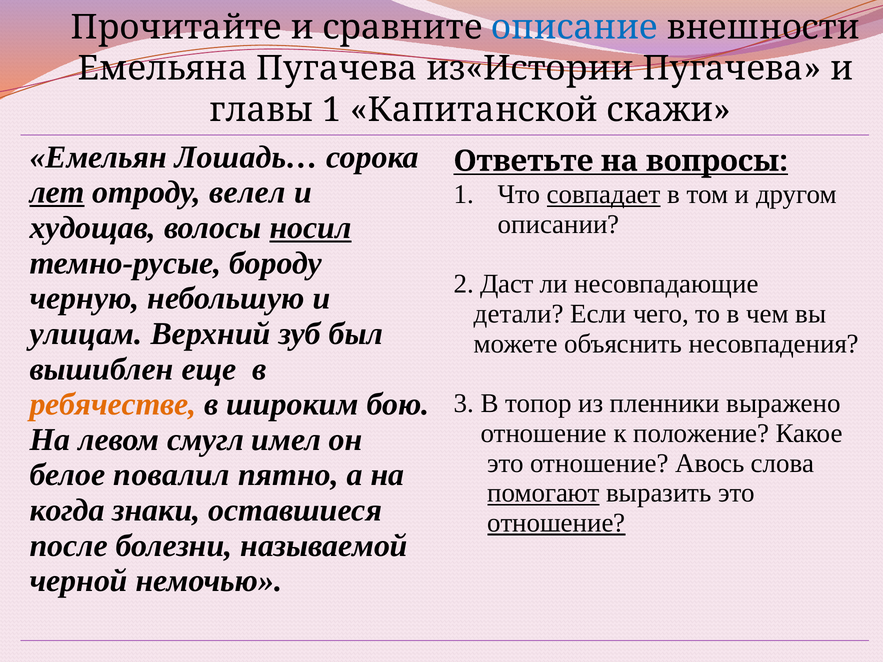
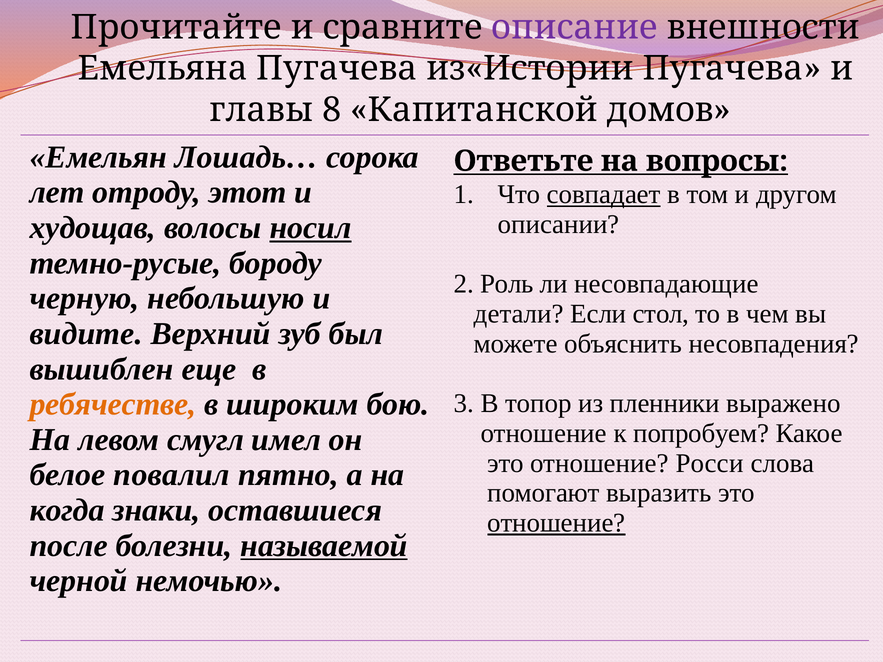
описание colour: blue -> purple (574, 27)
главы 1: 1 -> 8 (332, 110)
скажи: скажи -> домов (669, 110)
лет underline: present -> none (57, 193)
велел: велел -> этот (248, 193)
Даст: Даст -> Роль (507, 284)
чего: чего -> стол (661, 314)
улицам: улицам -> видите (86, 334)
положение: положение -> попробуем (701, 434)
Авось: Авось -> Росси (710, 463)
помогают underline: present -> none (543, 493)
называемой underline: none -> present (324, 546)
